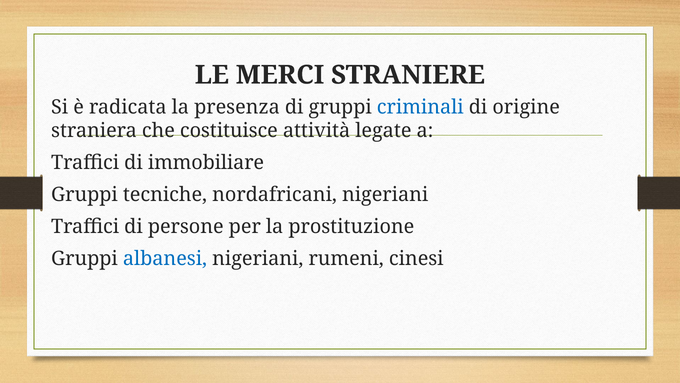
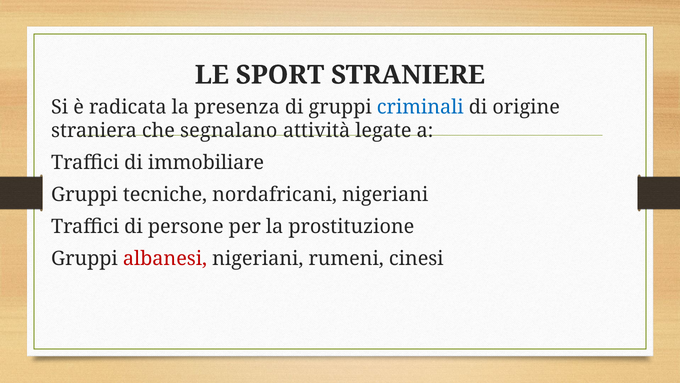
MERCI: MERCI -> SPORT (280, 75)
costituisce: costituisce -> segnalano (229, 131)
albanesi colour: blue -> red (165, 259)
